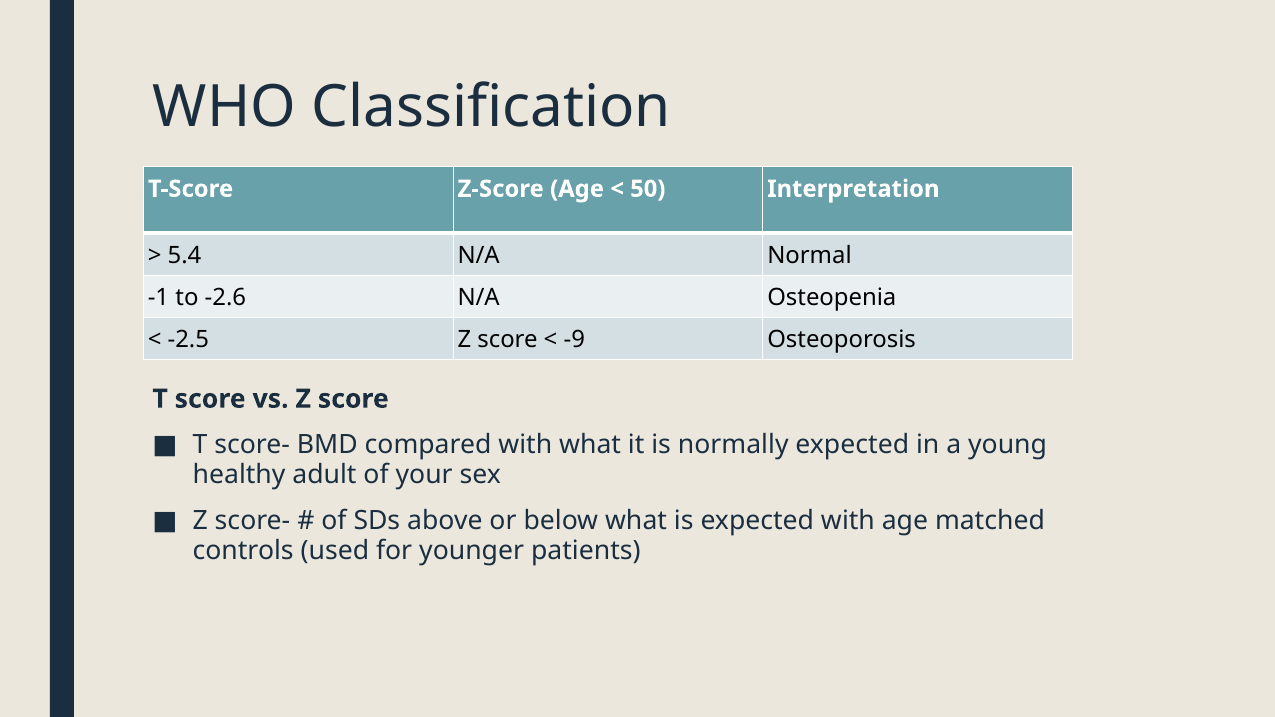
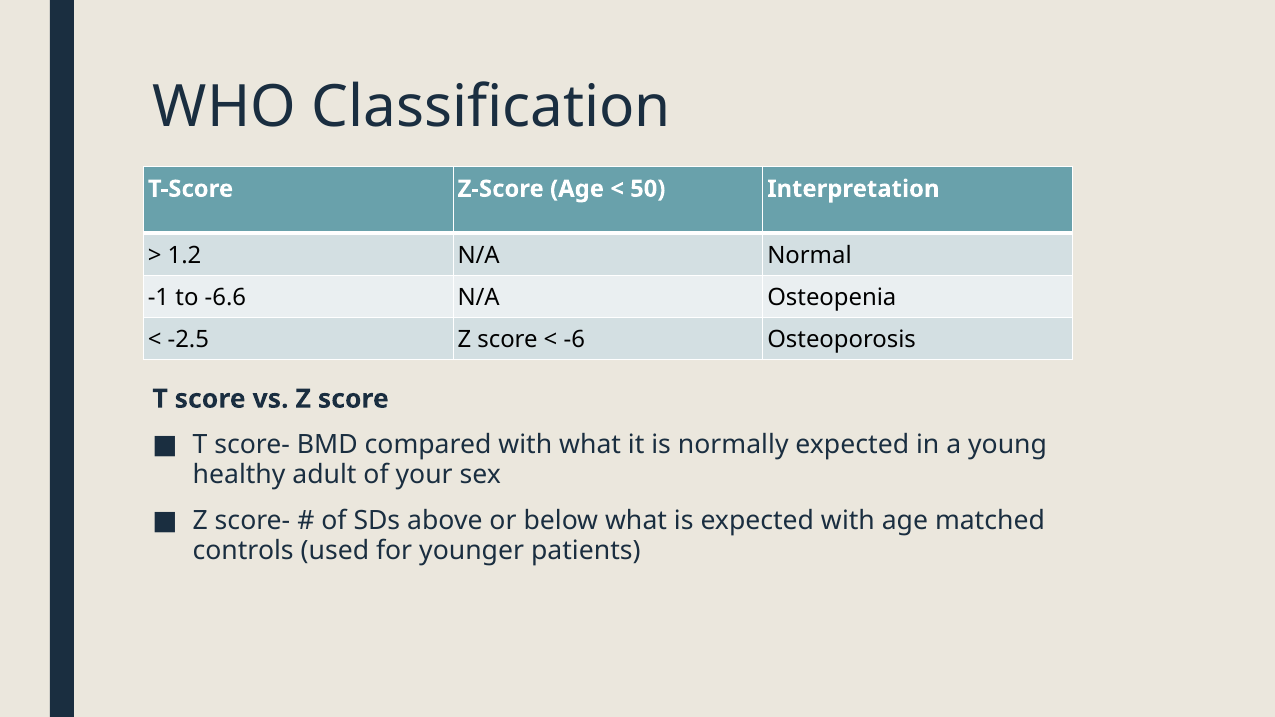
5.4: 5.4 -> 1.2 (184, 255)
-2.6: -2.6 -> -6.6 (225, 298)
-9: -9 -> -6 (574, 340)
